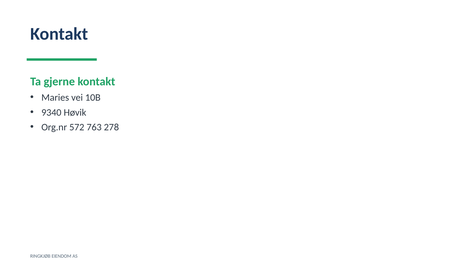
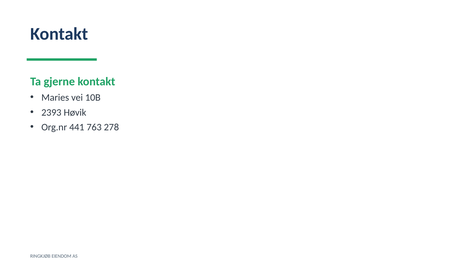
9340: 9340 -> 2393 (51, 113)
572: 572 -> 441 (77, 127)
